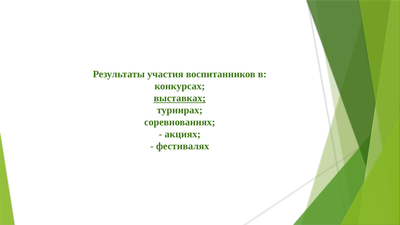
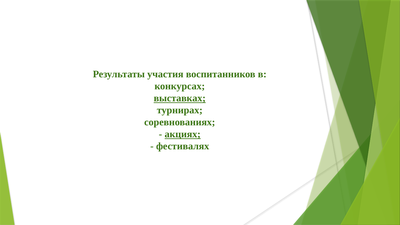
акциях underline: none -> present (183, 134)
